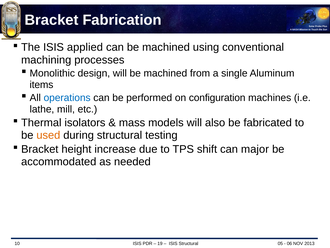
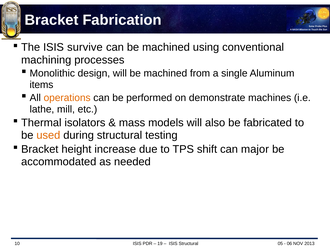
applied: applied -> survive (85, 47)
operations colour: blue -> orange (67, 98)
configuration: configuration -> demonstrate (217, 98)
